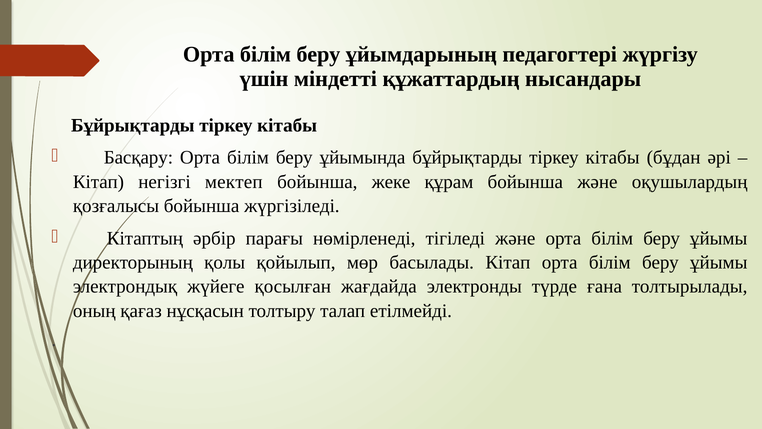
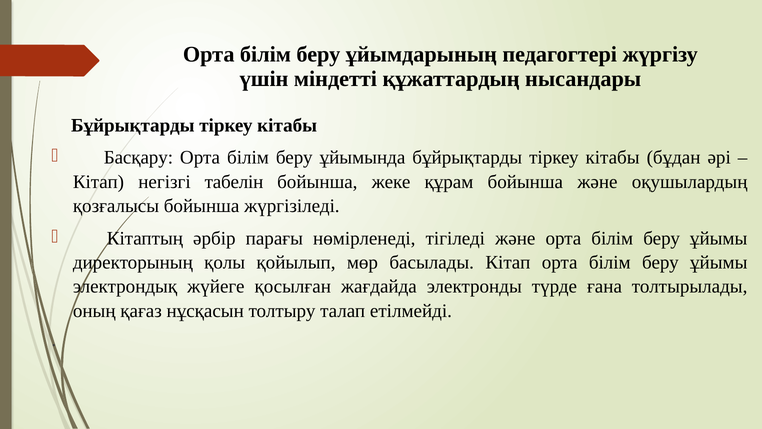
мектеп: мектеп -> табелін (234, 182)
